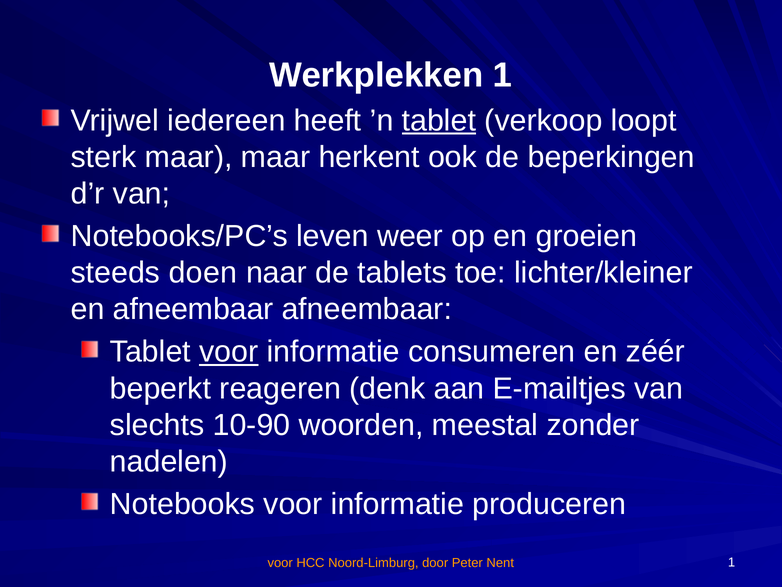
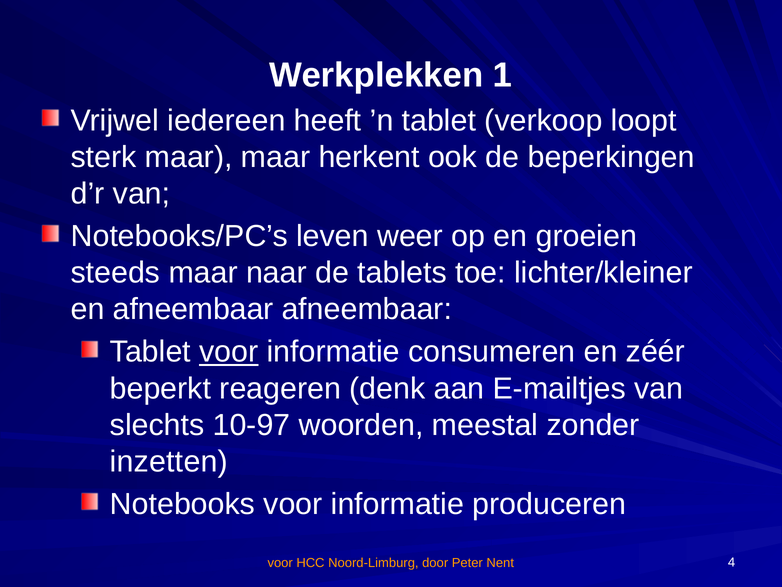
tablet underline: present -> none (439, 120)
steeds doen: doen -> maar (203, 273)
10-90: 10-90 -> 10-97 (251, 425)
nadelen: nadelen -> inzetten (169, 461)
Nent 1: 1 -> 4 (732, 562)
